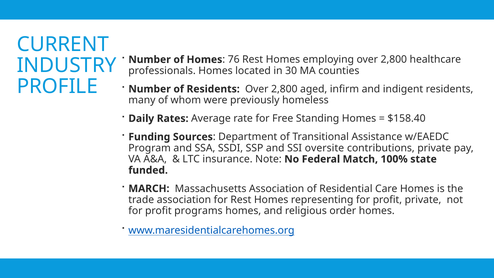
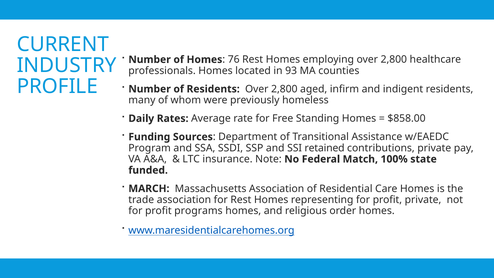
30: 30 -> 93 (291, 71)
$158.40: $158.40 -> $858.00 (407, 118)
oversite: oversite -> retained (325, 148)
